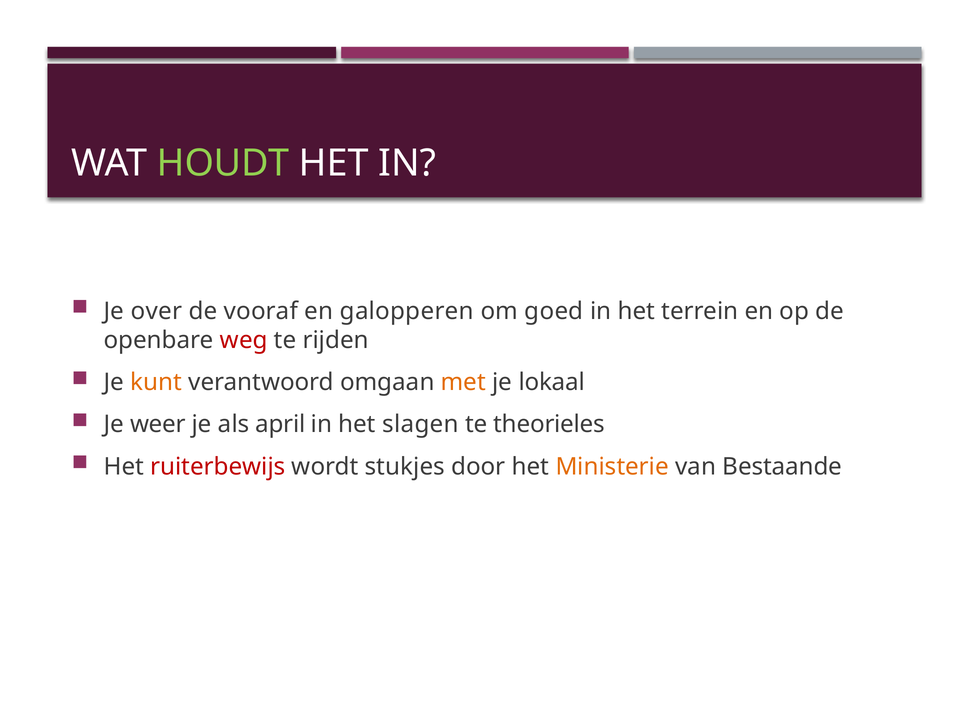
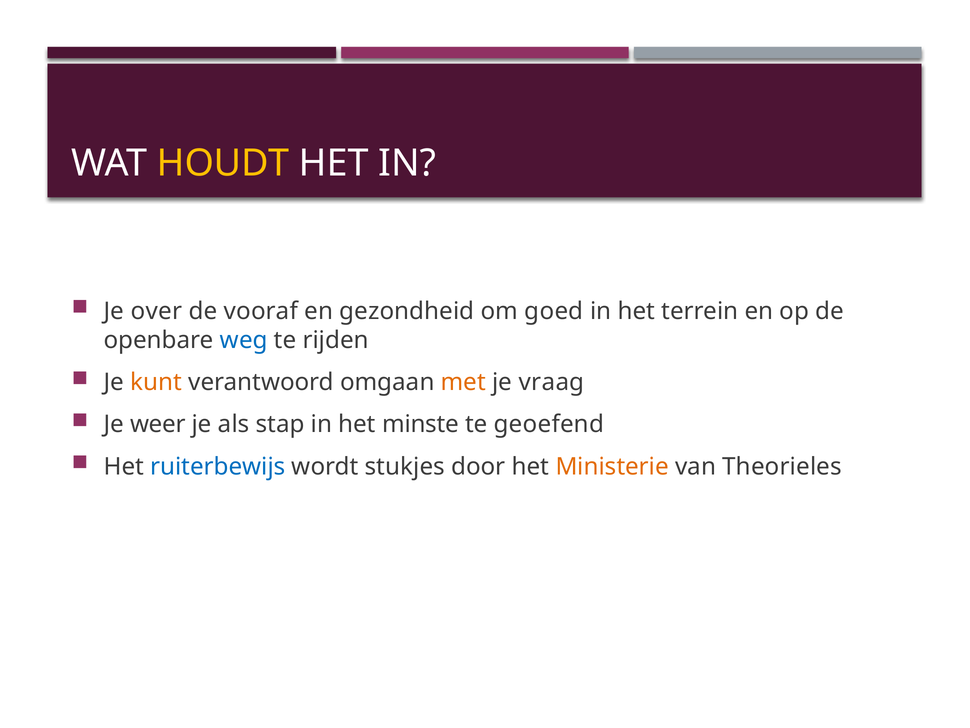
HOUDT colour: light green -> yellow (223, 163)
galopperen: galopperen -> gezondheid (407, 311)
weg colour: red -> blue (244, 340)
lokaal: lokaal -> vraag (552, 382)
april: april -> stap (280, 424)
slagen: slagen -> minste (421, 424)
theorieles: theorieles -> geoefend (549, 424)
ruiterbewijs colour: red -> blue (218, 466)
Bestaande: Bestaande -> Theorieles (782, 466)
